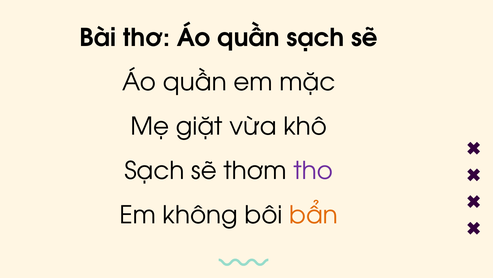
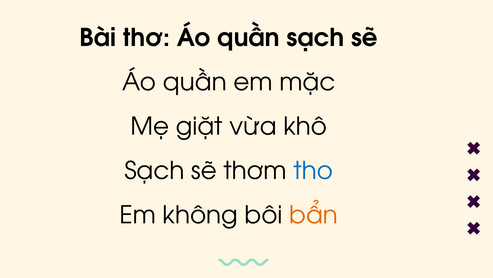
tho colour: purple -> blue (313, 171)
